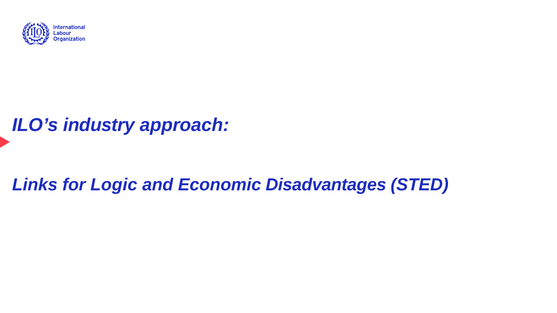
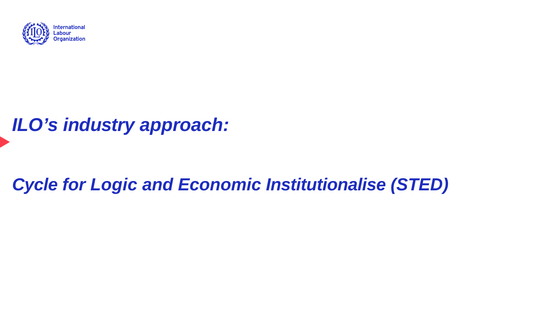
Links: Links -> Cycle (35, 185)
Disadvantages: Disadvantages -> Institutionalise (326, 185)
